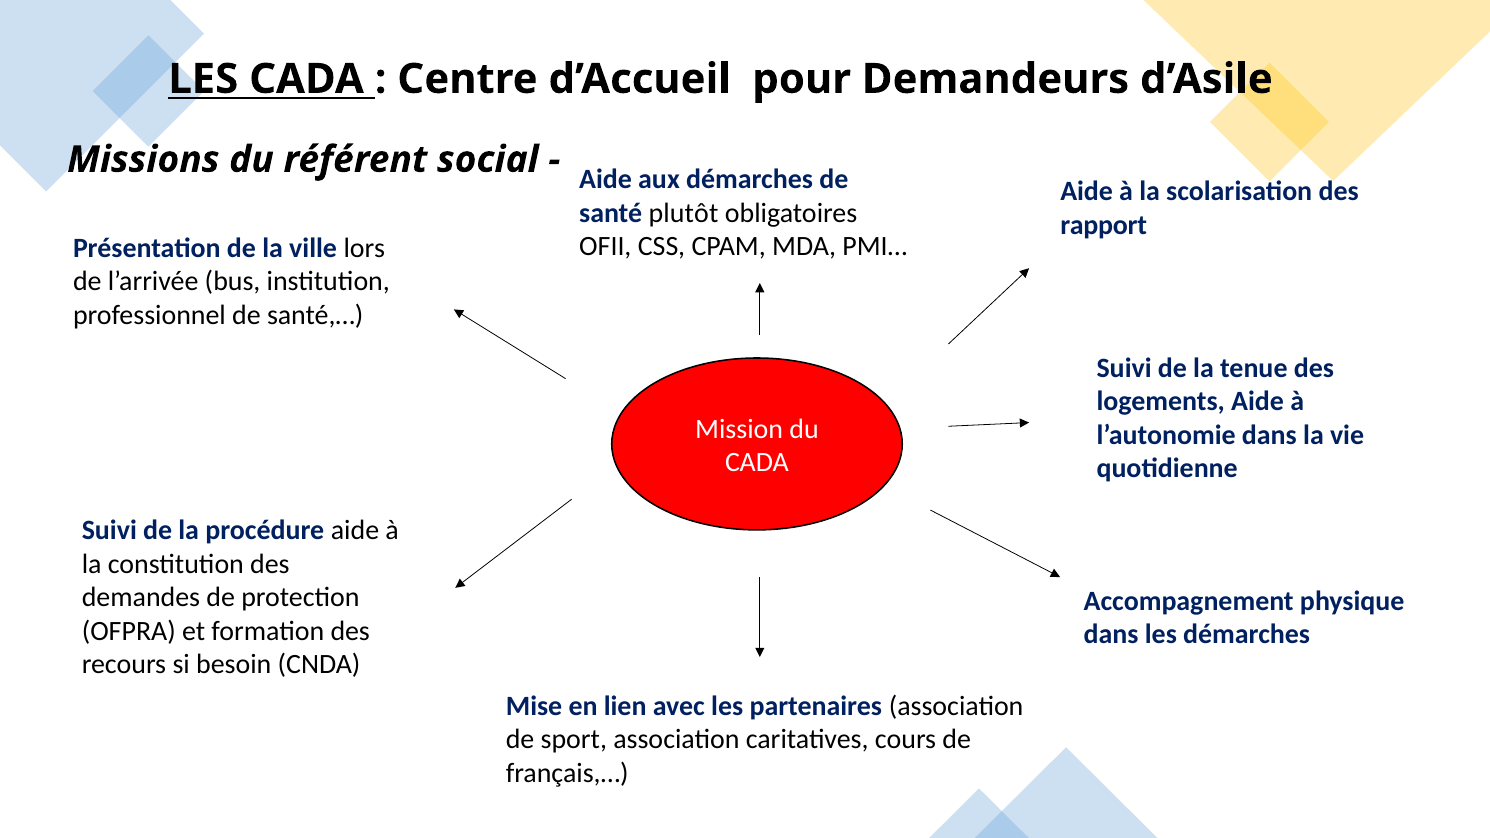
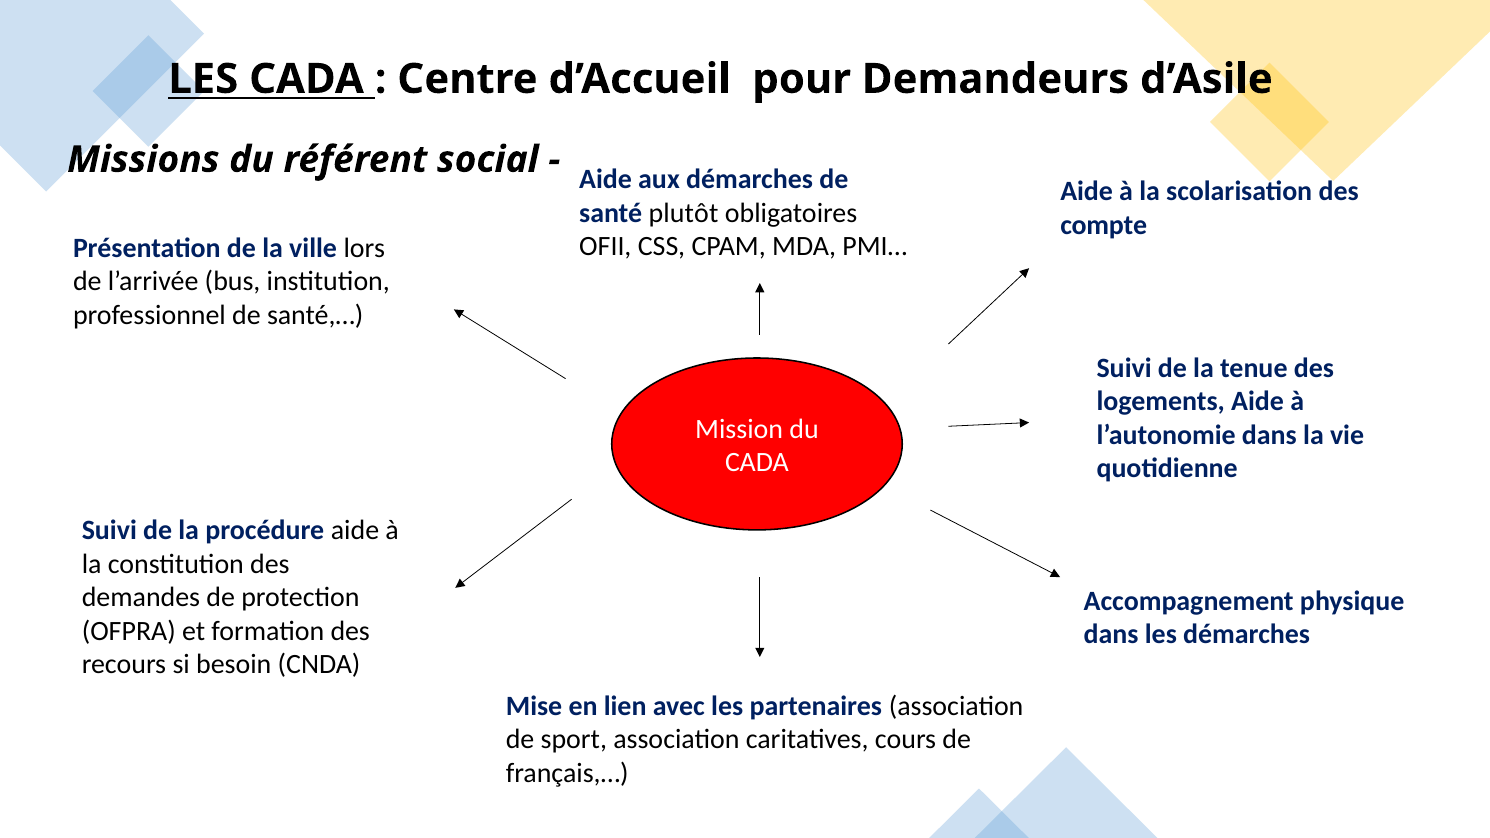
rapport: rapport -> compte (1104, 225)
